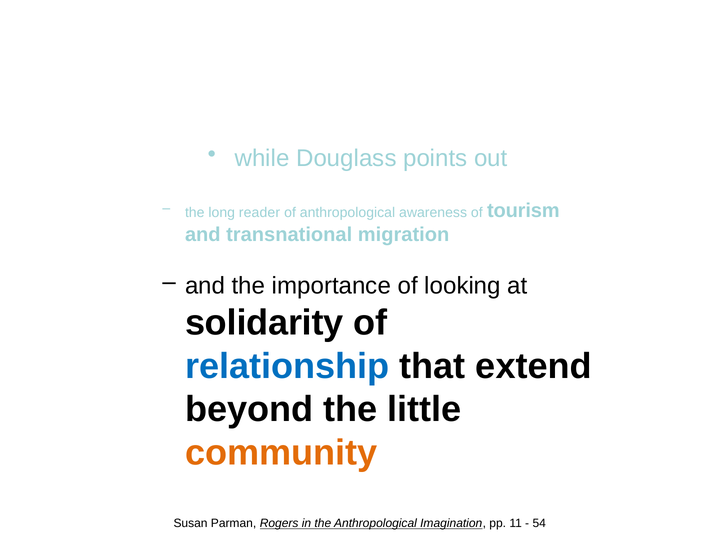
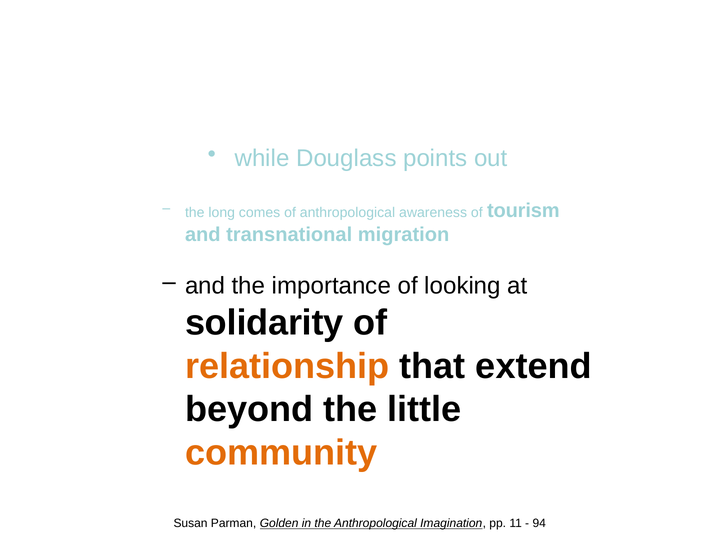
reader: reader -> comes (260, 213)
relationship colour: blue -> orange (287, 366)
Rogers: Rogers -> Golden (279, 523)
54: 54 -> 94 (539, 523)
